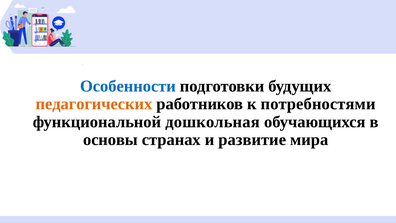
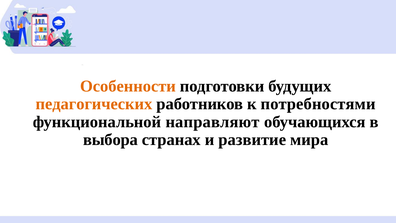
Особенности colour: blue -> orange (128, 86)
дошкольная: дошкольная -> направляют (213, 122)
основы: основы -> выбора (110, 140)
